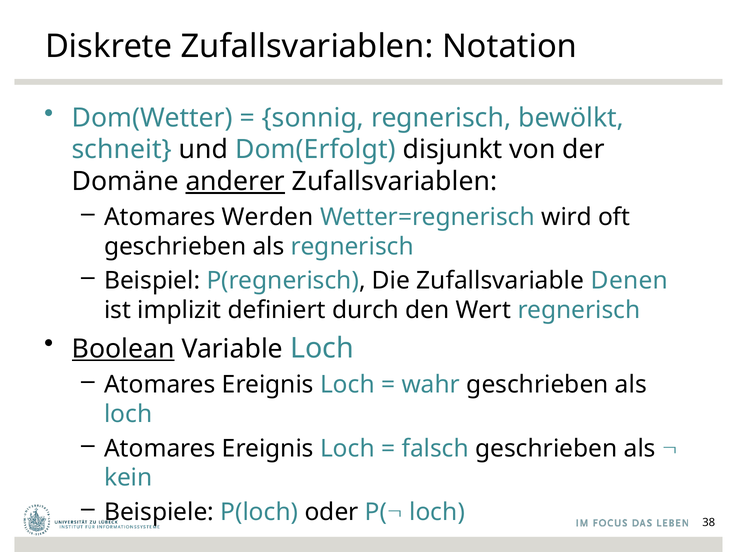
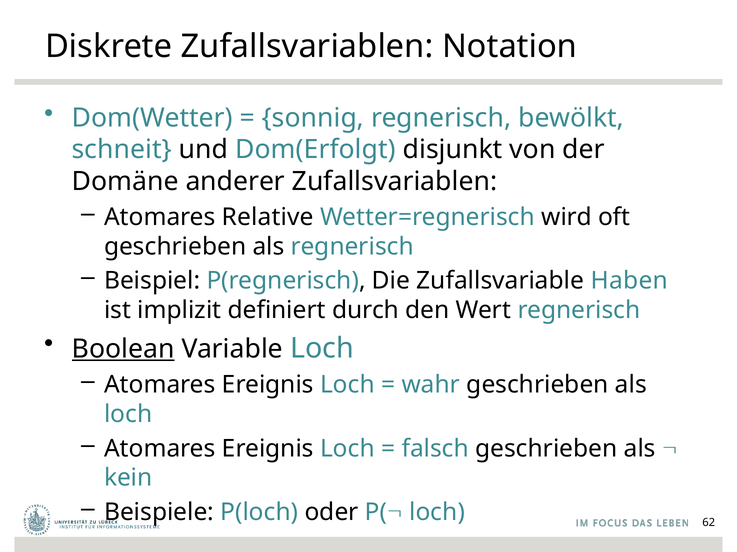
anderer underline: present -> none (235, 182)
Werden: Werden -> Relative (268, 217)
Denen: Denen -> Haben (629, 281)
38: 38 -> 62 (709, 523)
